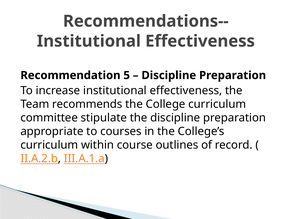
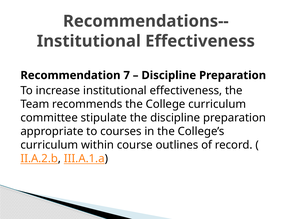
5: 5 -> 7 (127, 75)
